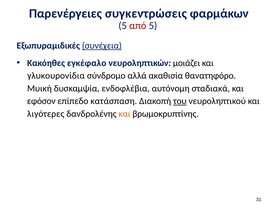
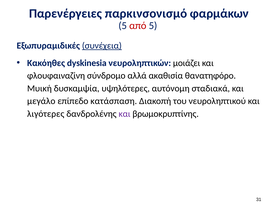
συγκεντρώσεις: συγκεντρώσεις -> παρκινσονισμό (146, 13)
εγκέφαλο: εγκέφαλο -> dyskinesia (87, 63)
γλυκουρονίδια: γλυκουρονίδια -> φλουφαιναζίνη (56, 76)
ενδοφλέβια: ενδοφλέβια -> υψηλότερες (126, 88)
εφόσον: εφόσον -> μεγάλο (41, 101)
του underline: present -> none (180, 101)
και colour: orange -> purple (125, 114)
